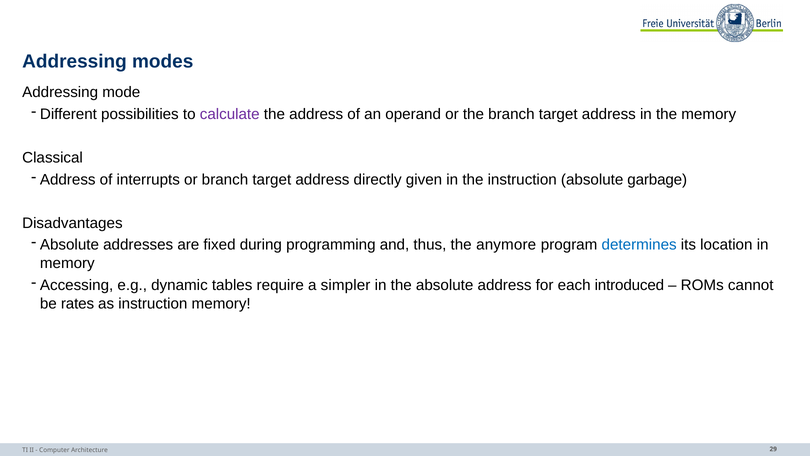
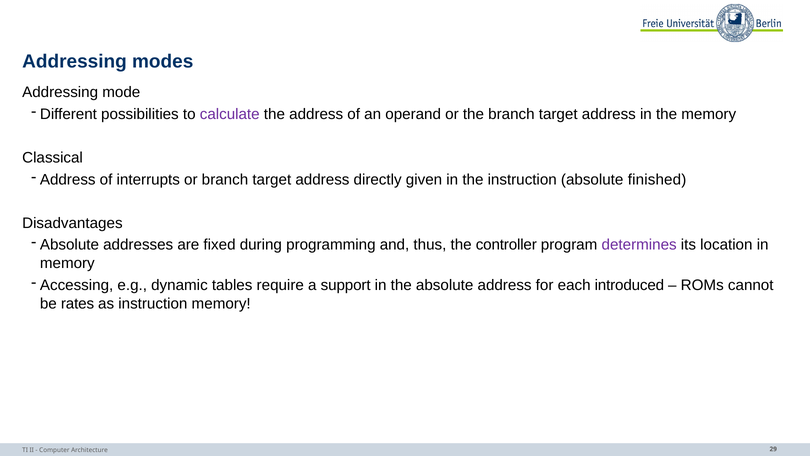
garbage: garbage -> finished (657, 179)
anymore: anymore -> controller (506, 245)
determines colour: blue -> purple (639, 245)
simpler: simpler -> support (346, 285)
